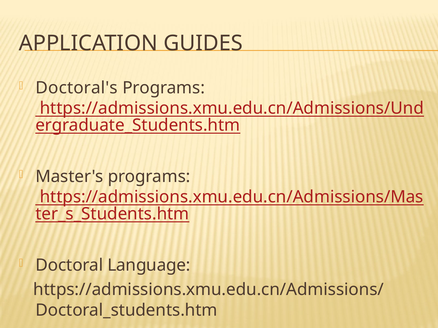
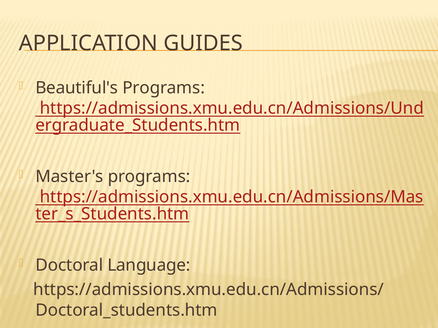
Doctoral's: Doctoral's -> Beautiful's (77, 88)
